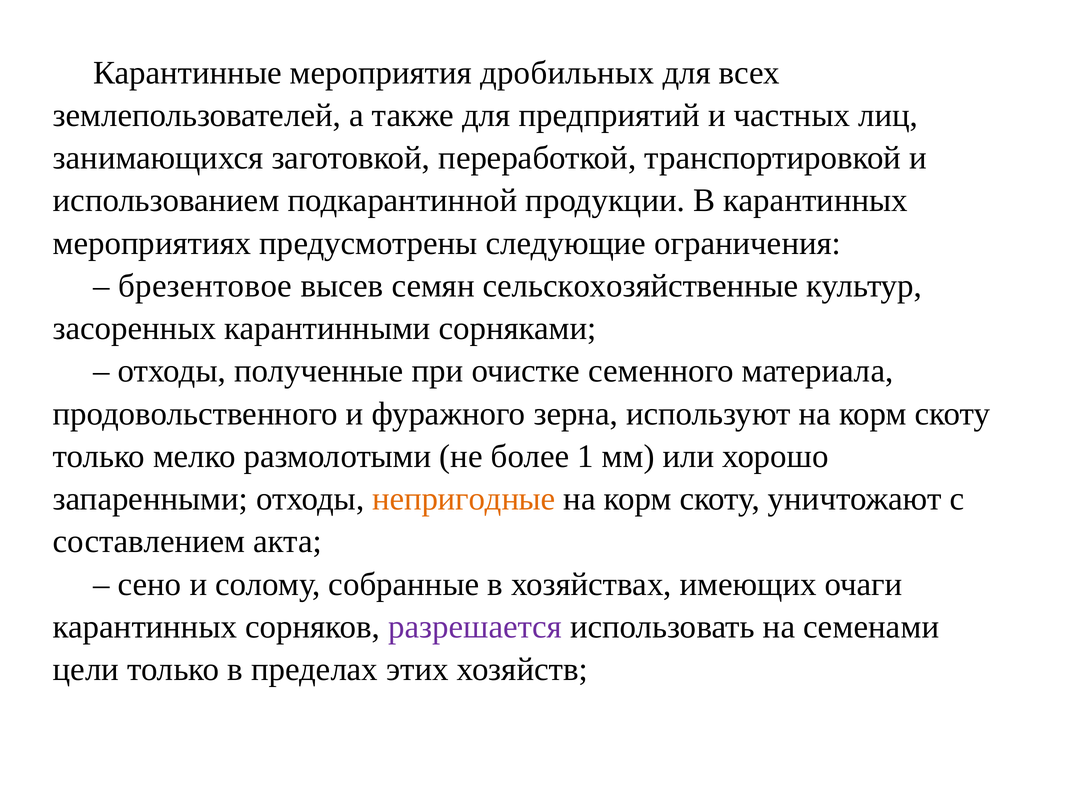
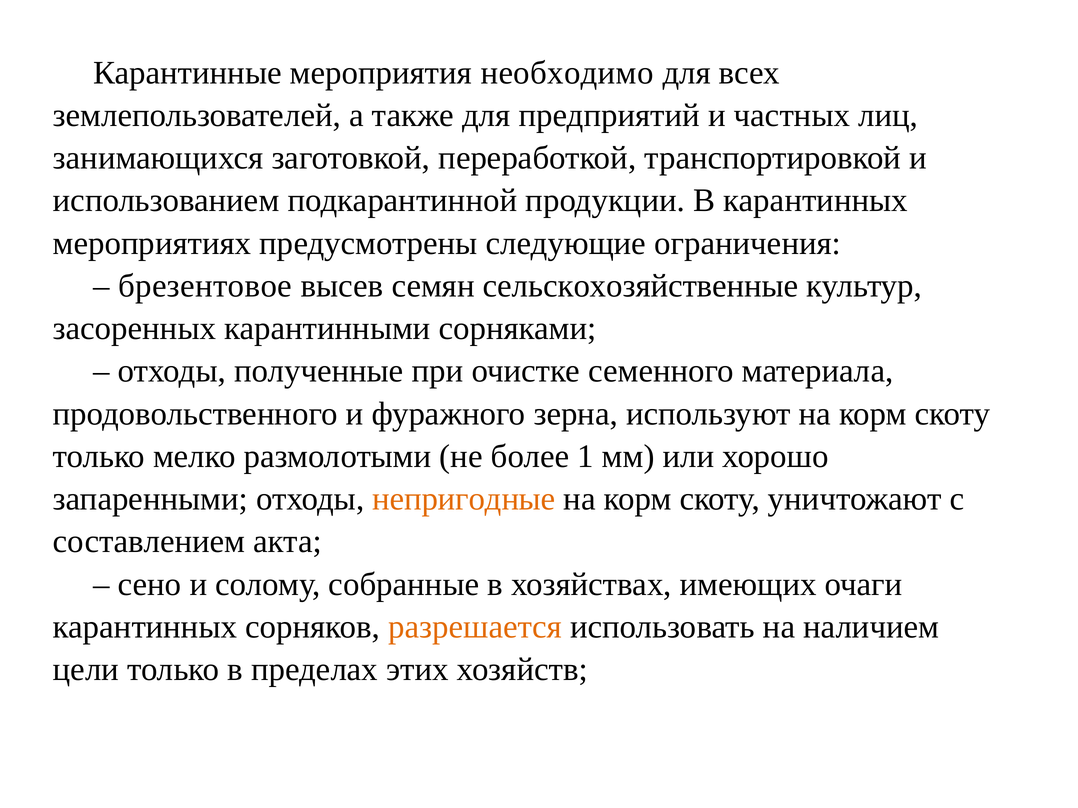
дробильных: дробильных -> необходимо (567, 73)
разрешается colour: purple -> orange (475, 627)
семенами: семенами -> наличием (871, 627)
